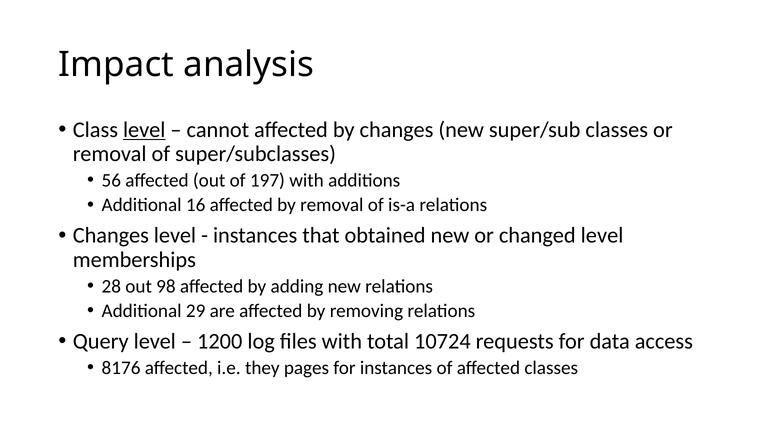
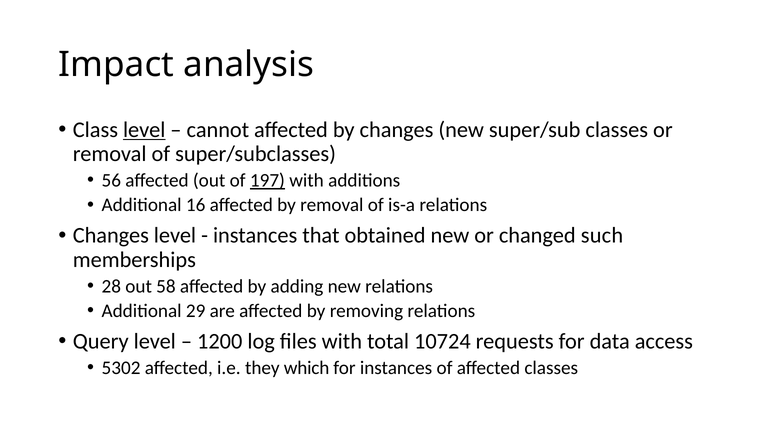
197 underline: none -> present (267, 180)
changed level: level -> such (602, 235)
98: 98 -> 58 (166, 286)
8176: 8176 -> 5302 (121, 367)
pages: pages -> which (307, 367)
